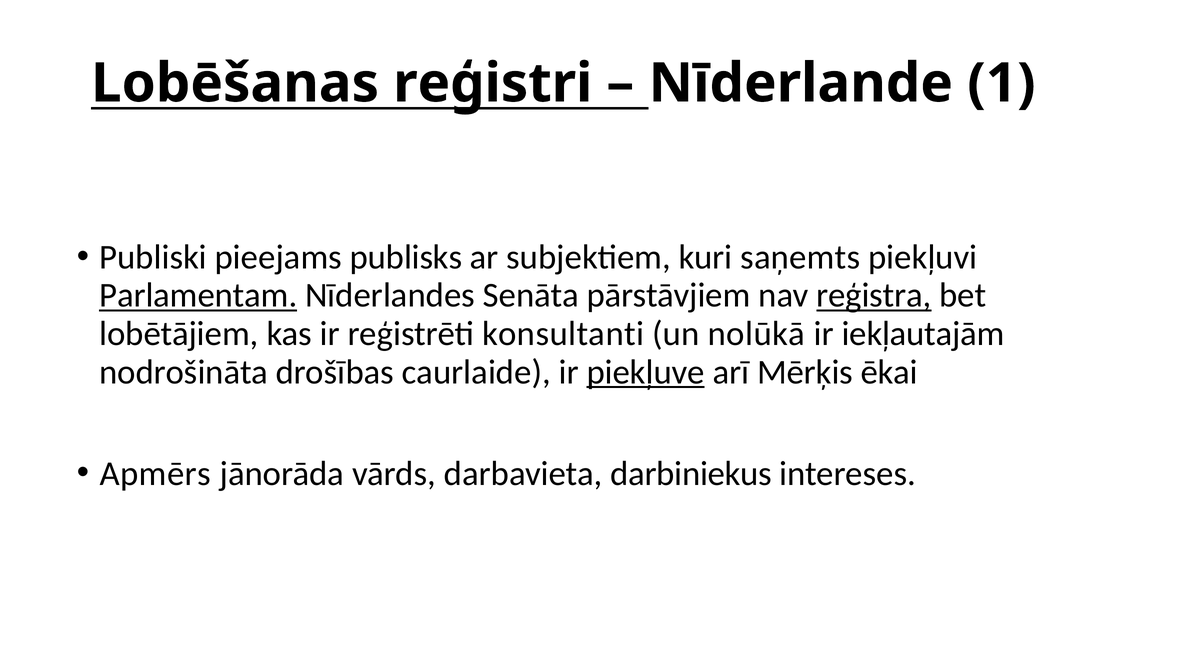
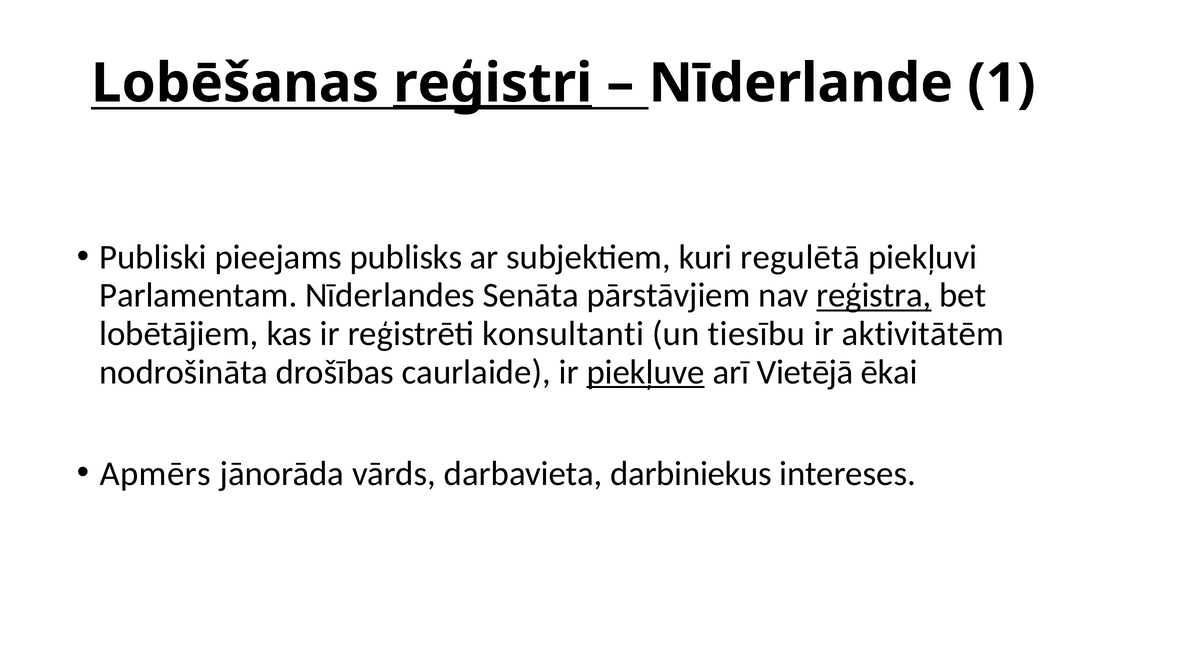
reģistri underline: none -> present (493, 83)
saņemts: saņemts -> regulētā (800, 257)
Parlamentam underline: present -> none (198, 295)
nolūkā: nolūkā -> tiesību (756, 334)
iekļautajām: iekļautajām -> aktivitātēm (923, 334)
Mērķis: Mērķis -> Vietējā (805, 372)
